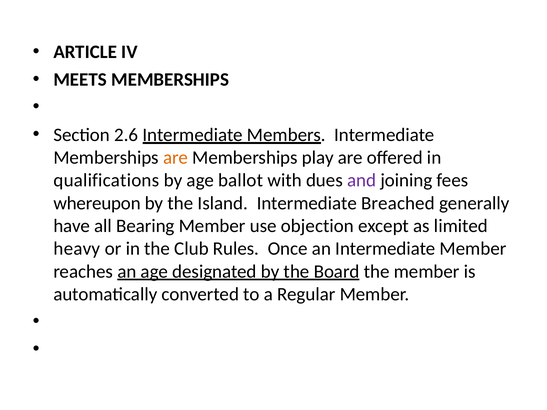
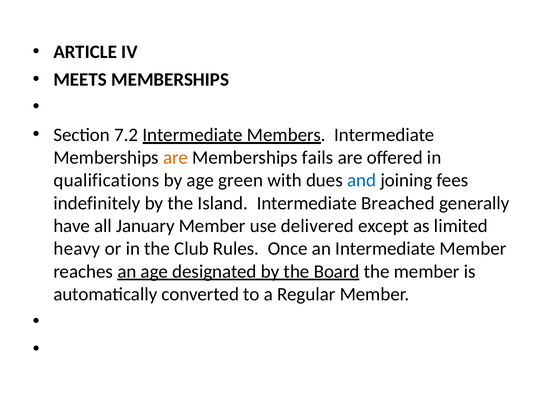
2.6: 2.6 -> 7.2 (126, 135)
play: play -> fails (318, 158)
ballot: ballot -> green (241, 180)
and colour: purple -> blue (362, 180)
whereupon: whereupon -> indefinitely (97, 203)
Bearing: Bearing -> January (145, 226)
objection: objection -> delivered (317, 226)
